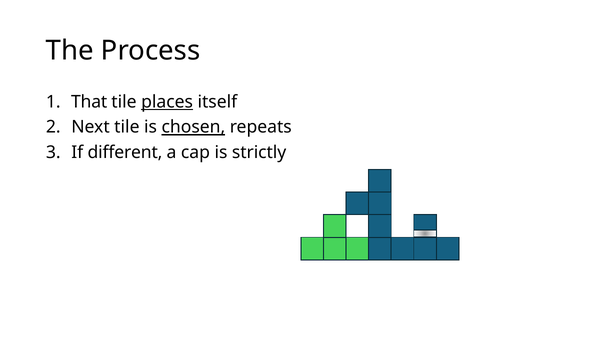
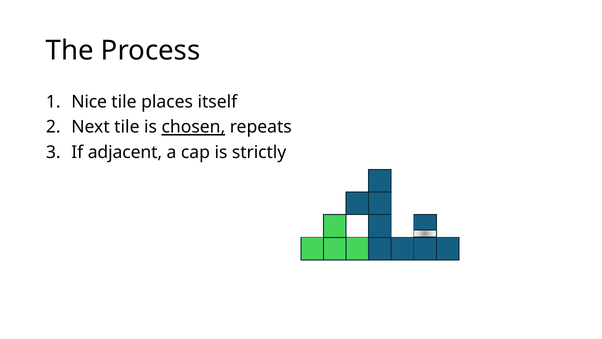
That: That -> Nice (89, 102)
places underline: present -> none (167, 102)
different: different -> adjacent (125, 152)
